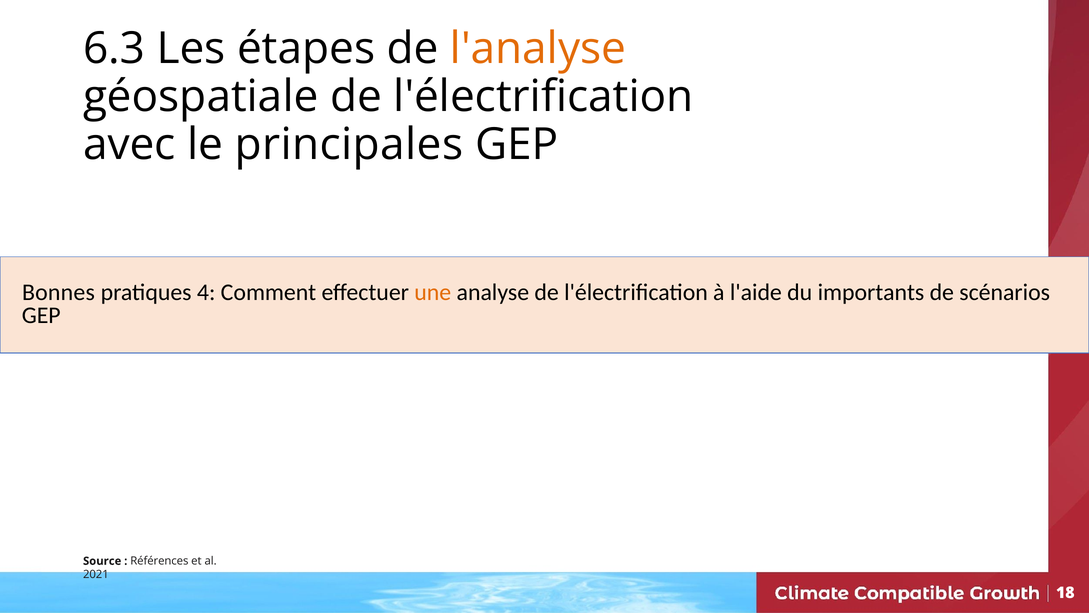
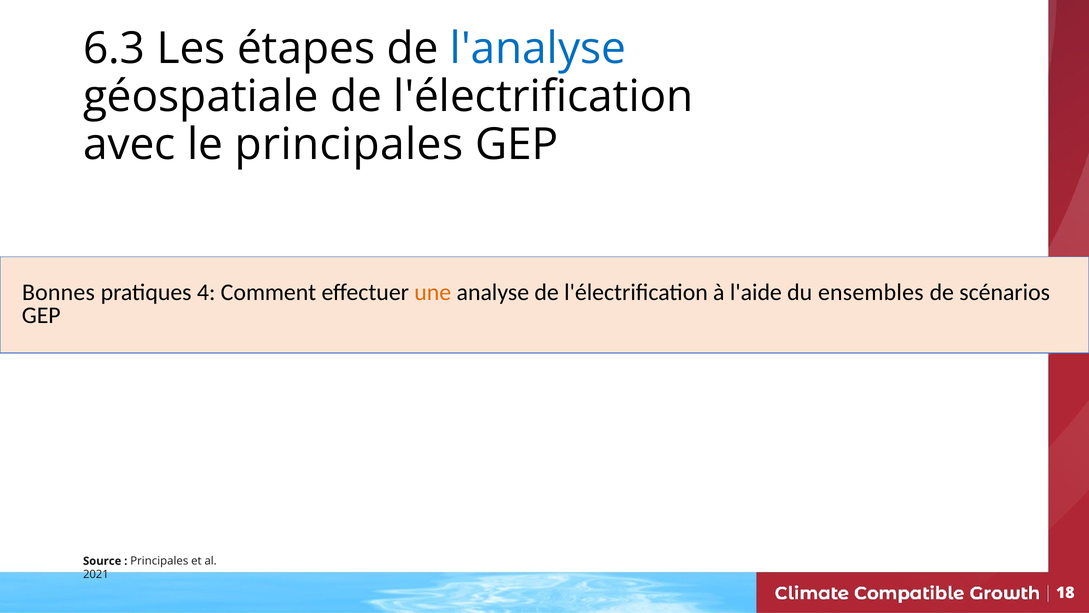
l'analyse colour: orange -> blue (538, 49)
importants: importants -> ensembles (871, 292)
Références: Références -> Principales (159, 561)
